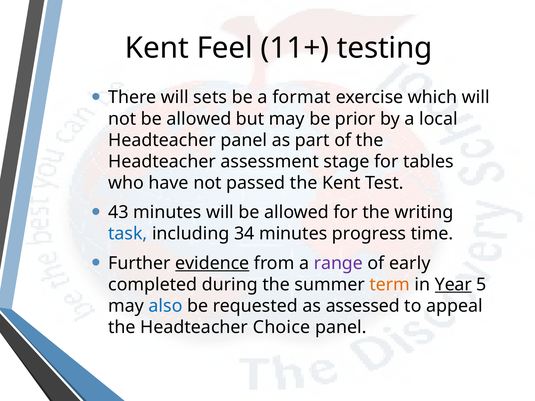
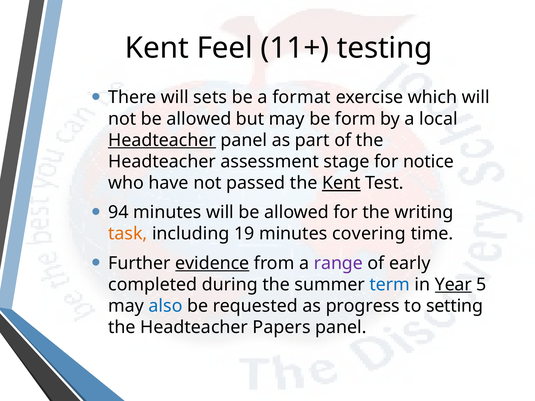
prior: prior -> form (355, 119)
Headteacher underline: none -> present (162, 140)
tables: tables -> notice (428, 162)
Kent underline: none -> present (341, 183)
43: 43 -> 94 (118, 213)
task colour: blue -> orange (128, 234)
34: 34 -> 19 (244, 234)
progress: progress -> covering (369, 234)
term colour: orange -> blue (390, 285)
assessed: assessed -> progress (363, 306)
appeal: appeal -> setting (455, 306)
Choice: Choice -> Papers (282, 328)
